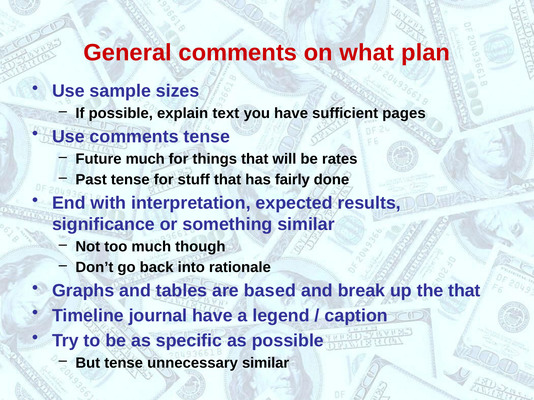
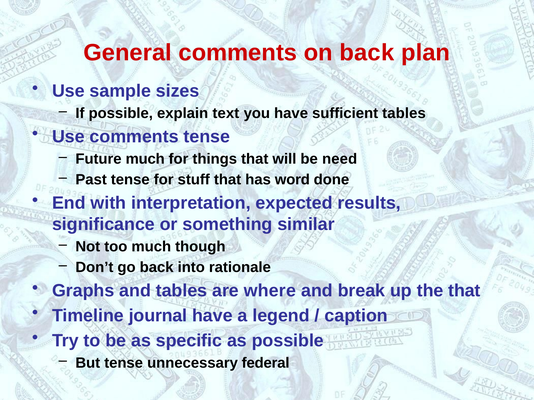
on what: what -> back (367, 53)
sufficient pages: pages -> tables (404, 113)
rates: rates -> need (340, 159)
fairly: fairly -> word (292, 180)
based: based -> where (270, 291)
unnecessary similar: similar -> federal (266, 363)
